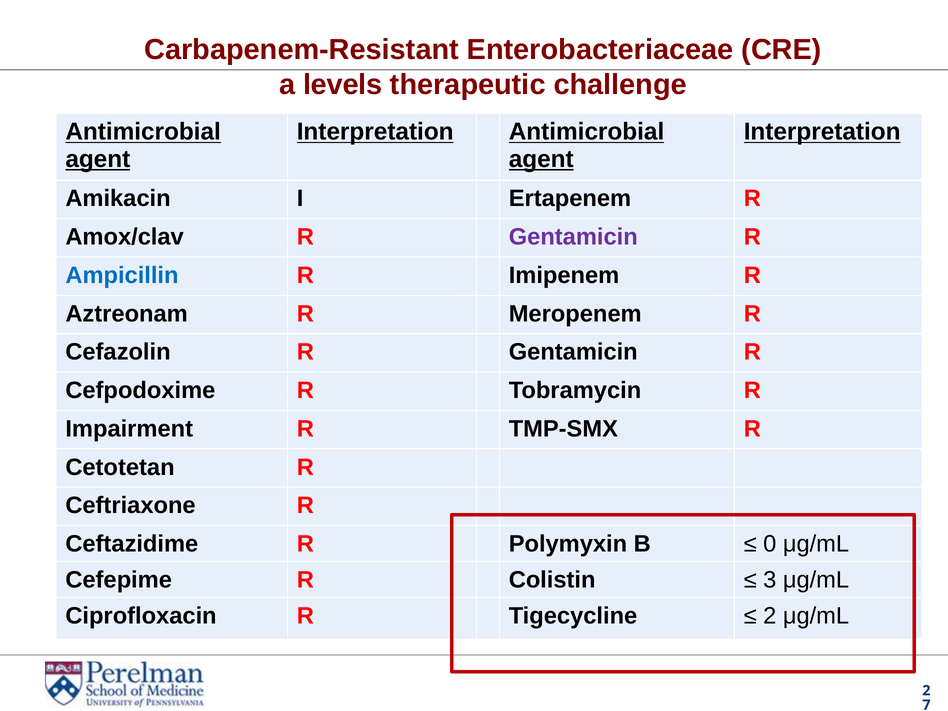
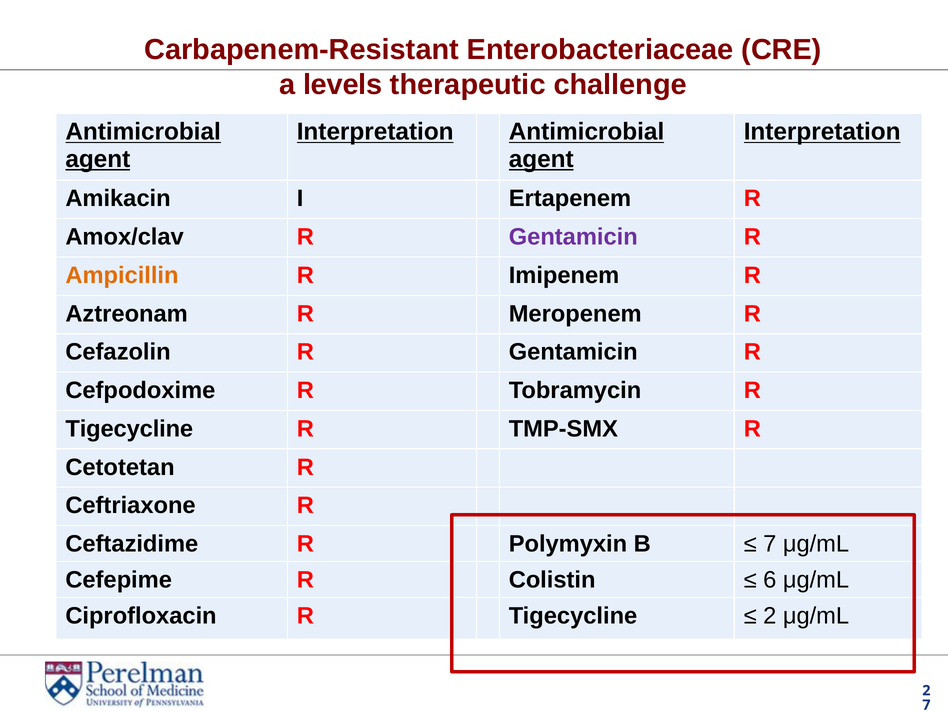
Ampicillin colour: blue -> orange (122, 275)
Impairment: Impairment -> Tigecycline (129, 429)
0: 0 -> 7 (770, 544)
3: 3 -> 6 (770, 580)
